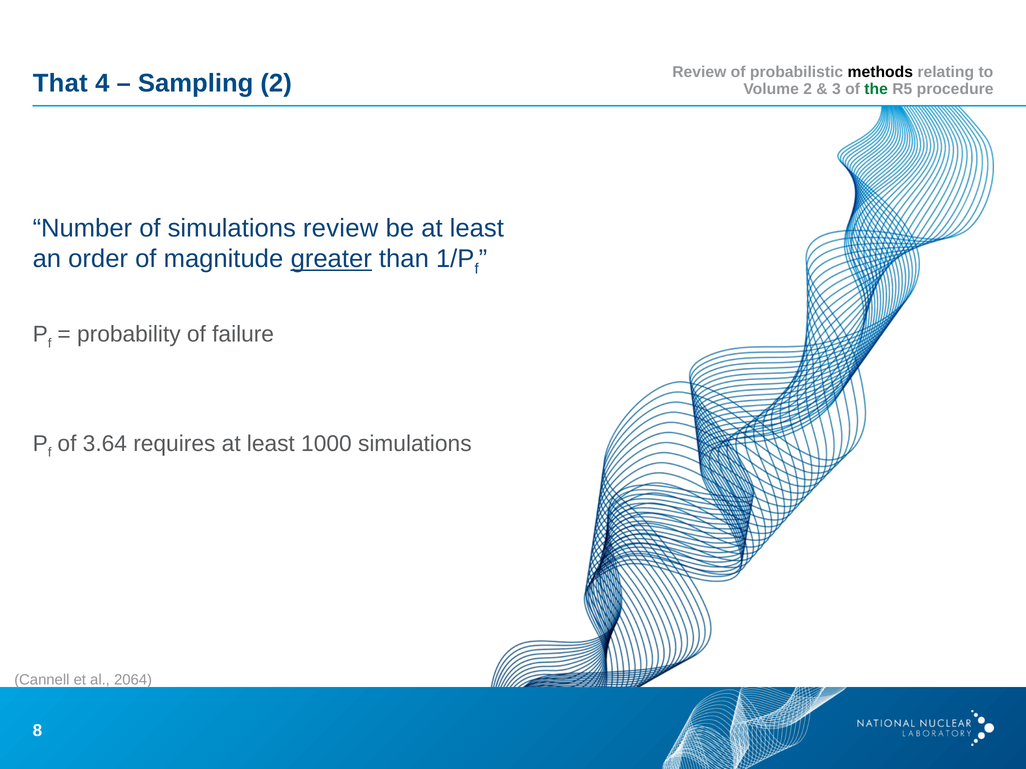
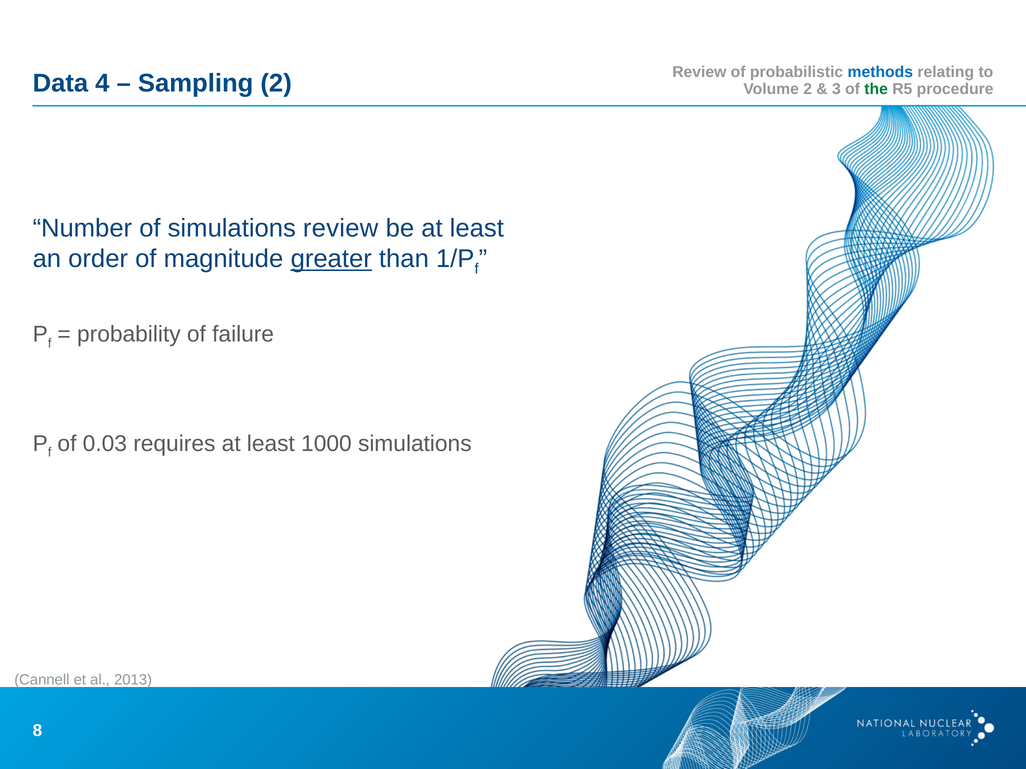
methods colour: black -> blue (880, 72)
That: That -> Data (60, 83)
3.64: 3.64 -> 0.03 (105, 444)
2064: 2064 -> 2013 (133, 681)
